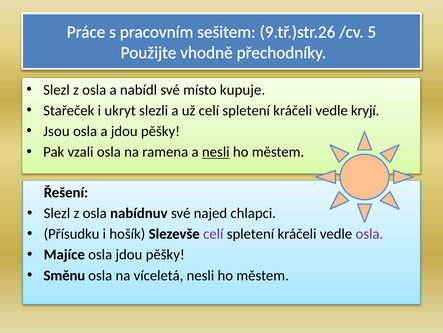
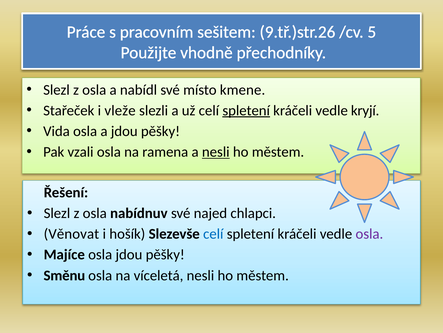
kupuje: kupuje -> kmene (243, 90)
ukryt: ukryt -> vleže (120, 110)
spletení underline: none -> present (246, 110)
Jsou: Jsou -> Vida (56, 131)
Přísudku: Přísudku -> Věnovat (71, 234)
celí colour: purple -> blue (213, 234)
